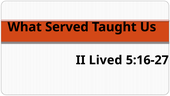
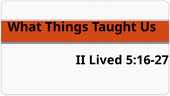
Served: Served -> Things (67, 27)
